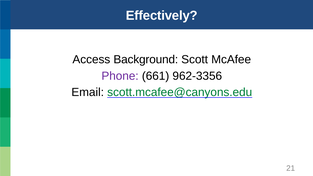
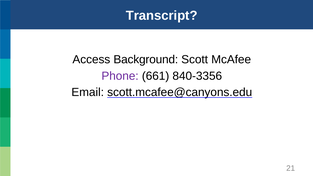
Effectively: Effectively -> Transcript (162, 16)
962-3356: 962-3356 -> 840-3356 (197, 76)
scott.mcafee@canyons.edu colour: green -> black (180, 92)
